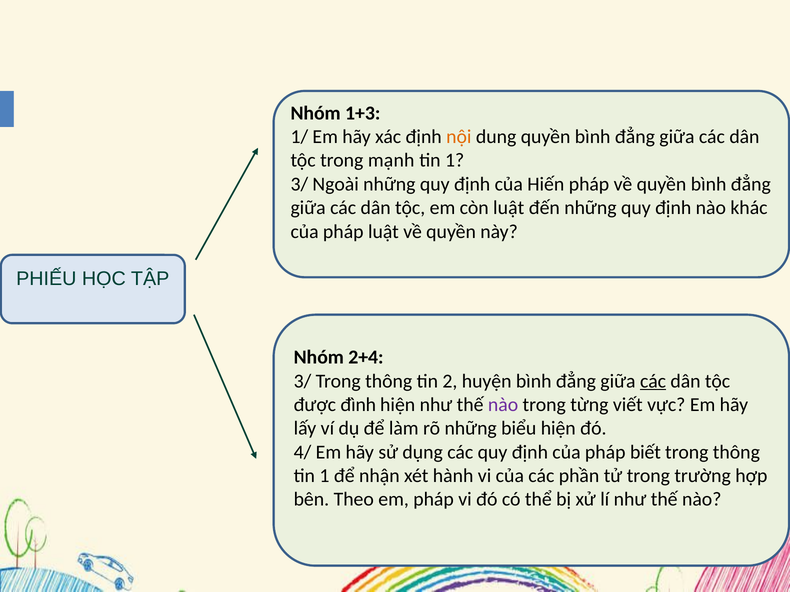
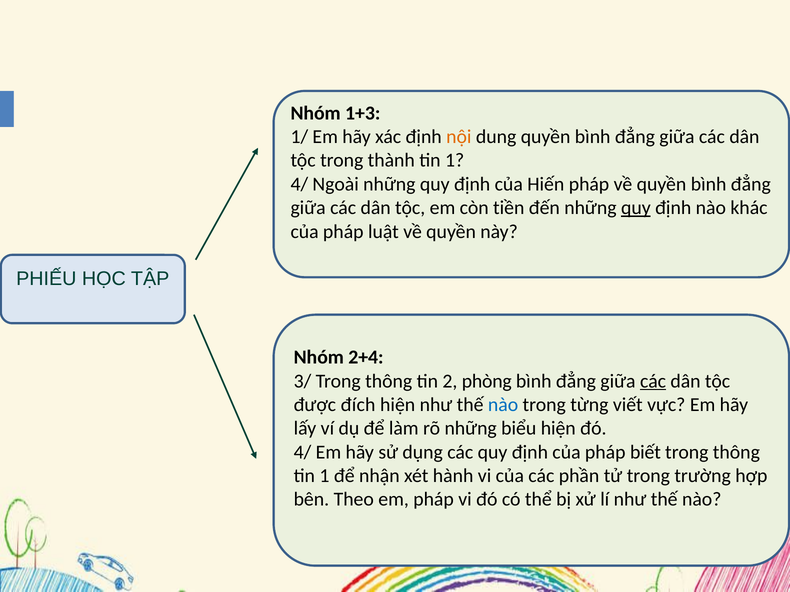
mạnh: mạnh -> thành (391, 161)
3/: 3/ -> 4/ (299, 184)
còn luật: luật -> tiền (509, 208)
quy underline: none -> present (636, 208)
huyện: huyện -> phòng (487, 381)
đình: đình -> đích (358, 405)
nào colour: purple -> blue (503, 405)
